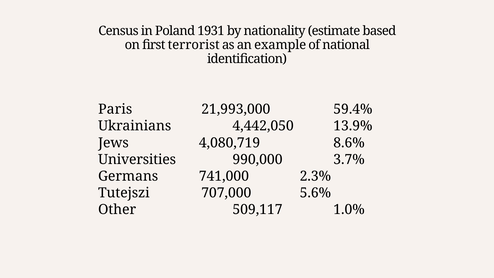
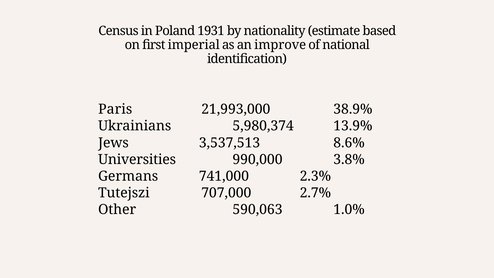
terrorist: terrorist -> imperial (194, 45)
example: example -> improve (280, 45)
59.4%: 59.4% -> 38.9% (353, 109)
4,442,050: 4,442,050 -> 5,980,374 (263, 126)
4,080,719: 4,080,719 -> 3,537,513 (230, 143)
3.7%: 3.7% -> 3.8% (349, 159)
5.6%: 5.6% -> 2.7% (315, 193)
509,117: 509,117 -> 590,063 (257, 209)
